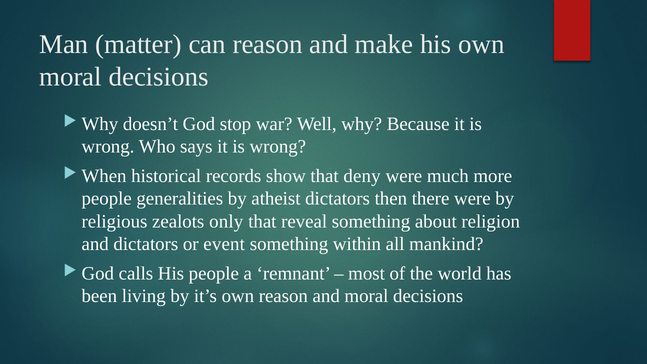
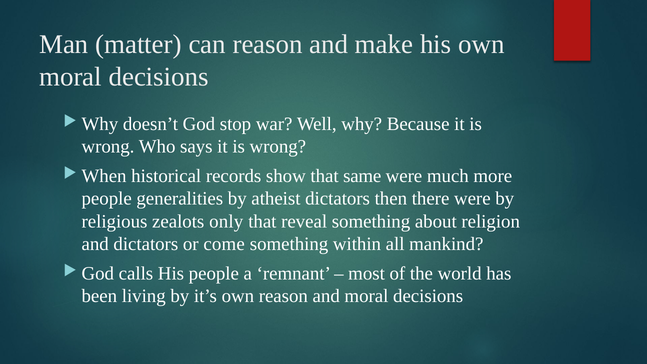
deny: deny -> same (362, 176)
event: event -> come (224, 244)
